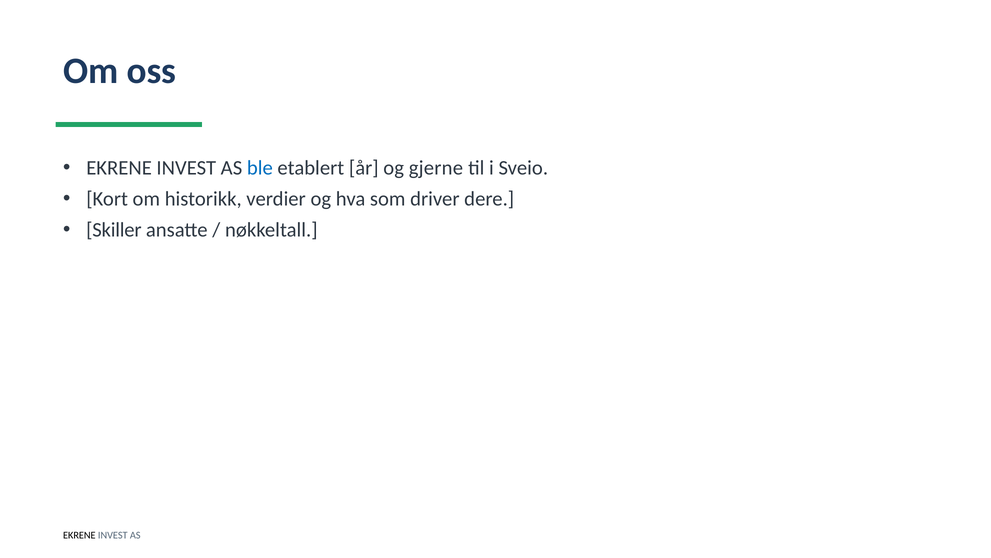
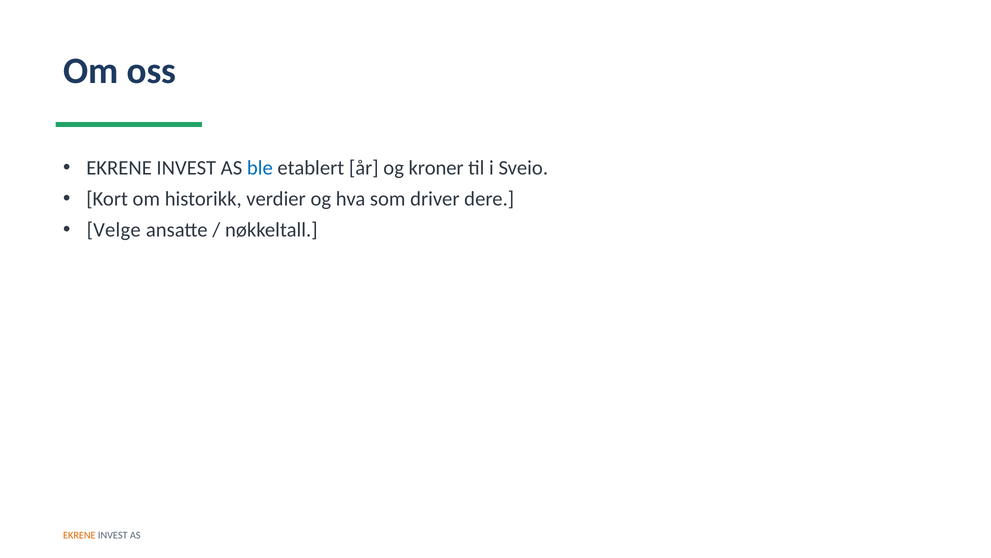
gjerne: gjerne -> kroner (436, 168)
Skiller: Skiller -> Velge (114, 230)
EKRENE colour: black -> orange (79, 535)
